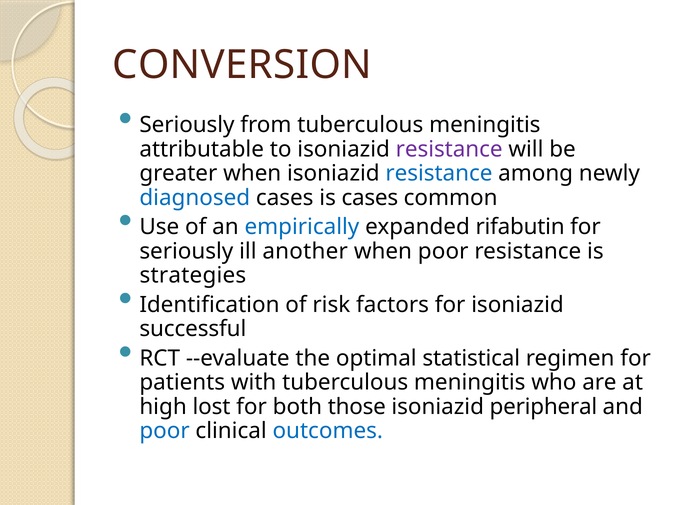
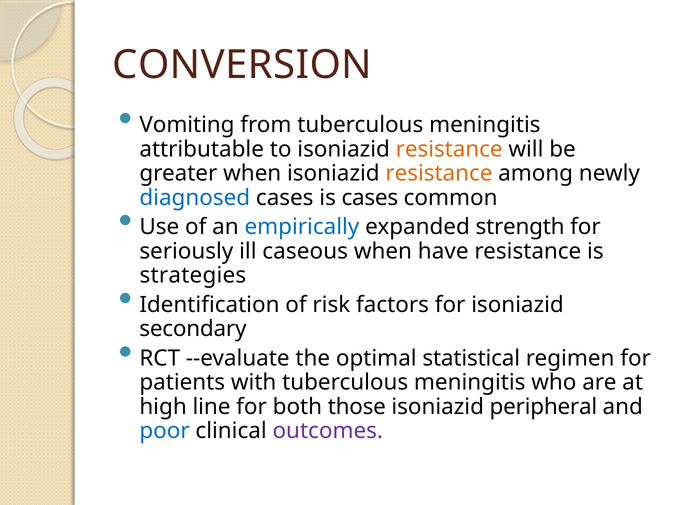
Seriously: Seriously -> Vomiting (187, 125)
resistance colour: purple -> orange (449, 149)
resistance colour: blue -> orange (439, 174)
rifabutin: rifabutin -> strength (520, 227)
another: another -> caseous (305, 251)
when poor: poor -> have (443, 251)
successful: successful -> secondary (193, 329)
lost: lost -> line (211, 407)
outcomes colour: blue -> purple (328, 431)
